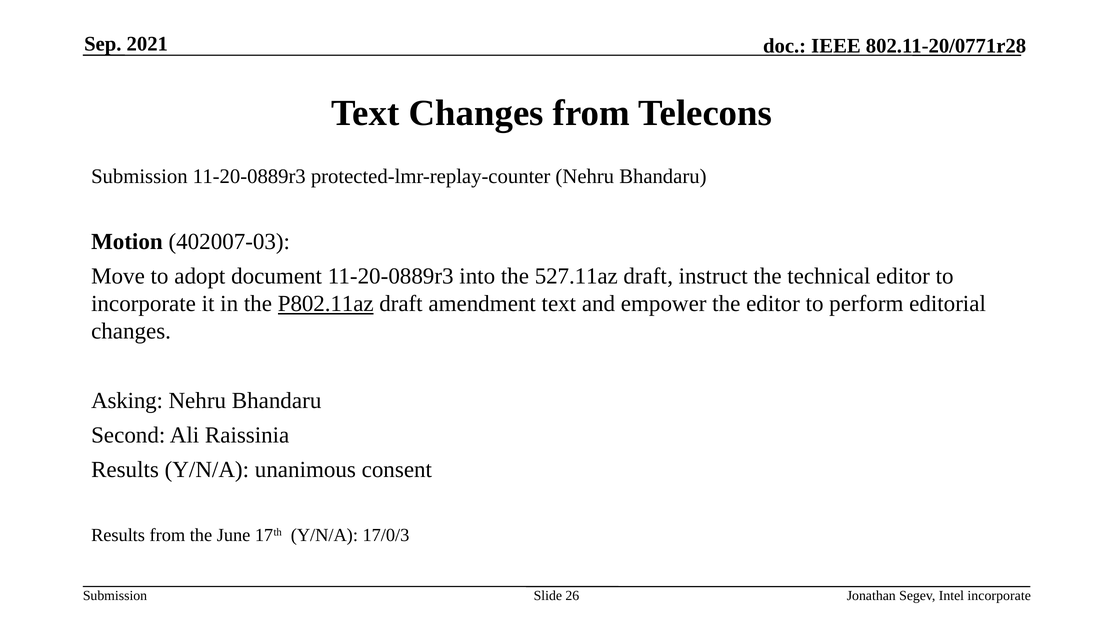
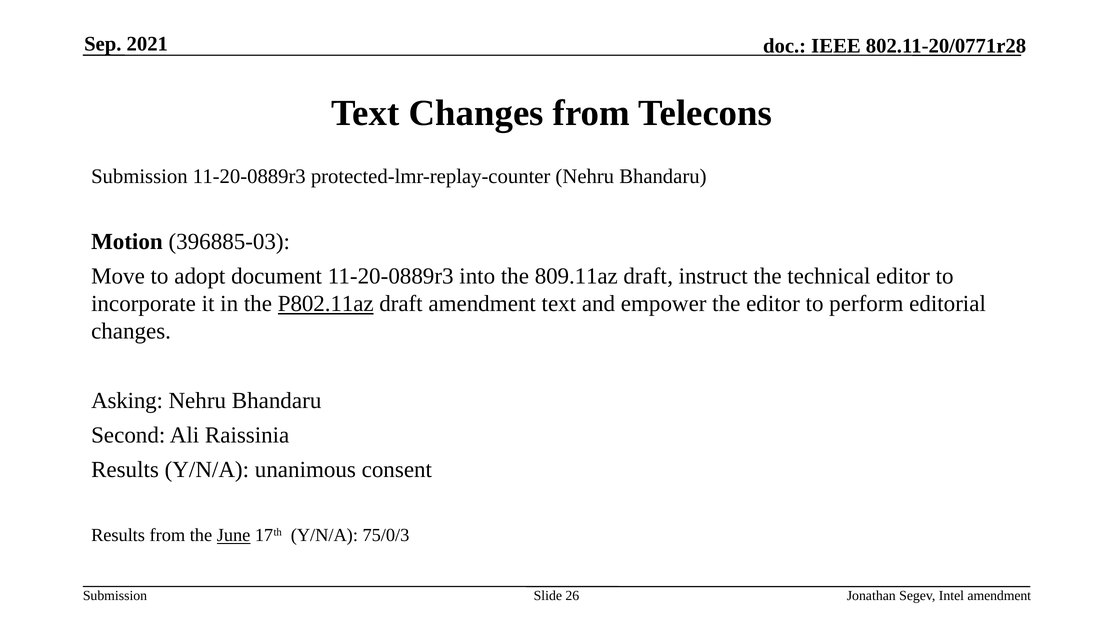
402007-03: 402007-03 -> 396885-03 (229, 242)
527.11az: 527.11az -> 809.11az (576, 276)
June underline: none -> present (234, 535)
17/0/3: 17/0/3 -> 75/0/3 (386, 535)
Intel incorporate: incorporate -> amendment (999, 596)
